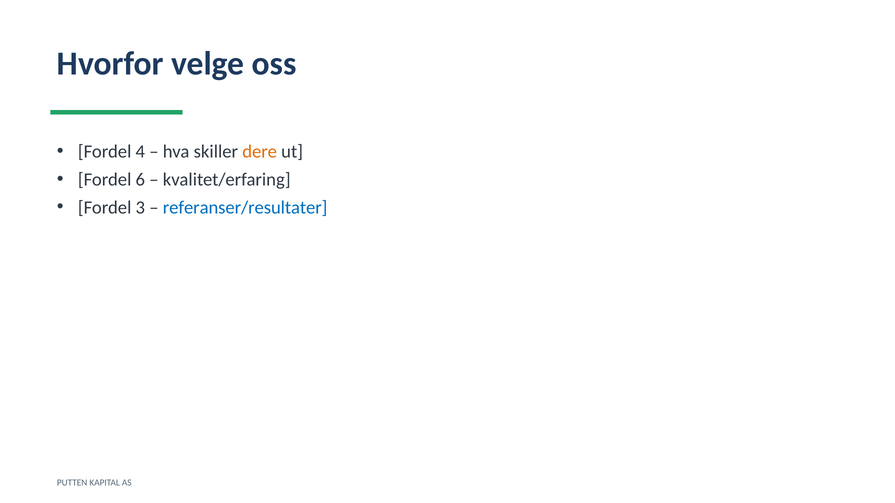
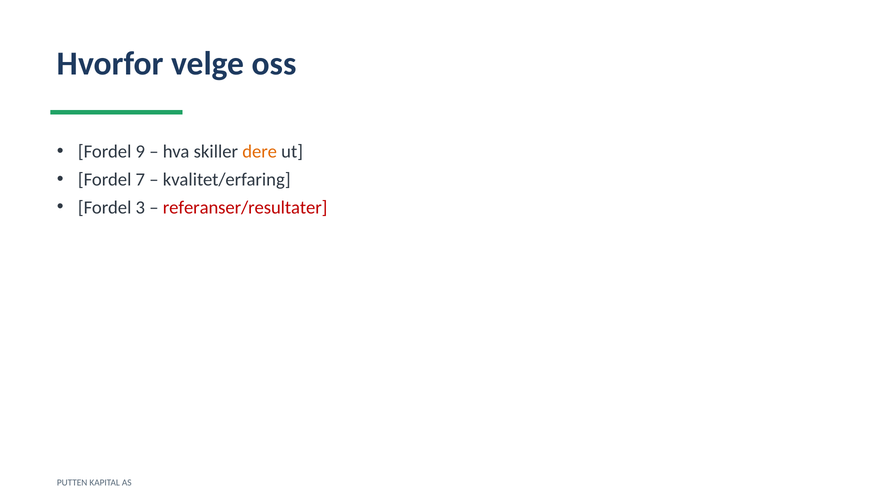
4: 4 -> 9 (140, 152)
6: 6 -> 7 (140, 180)
referanser/resultater colour: blue -> red (245, 208)
